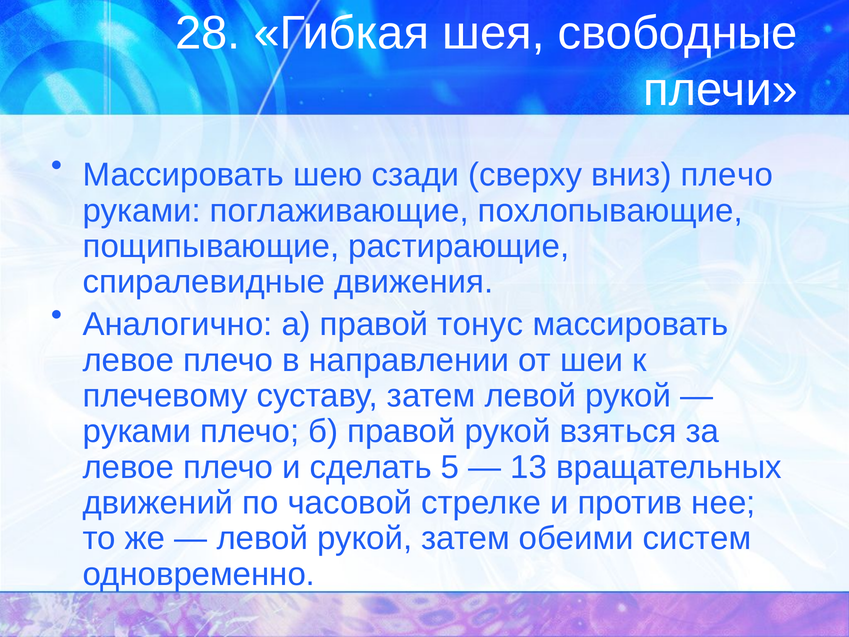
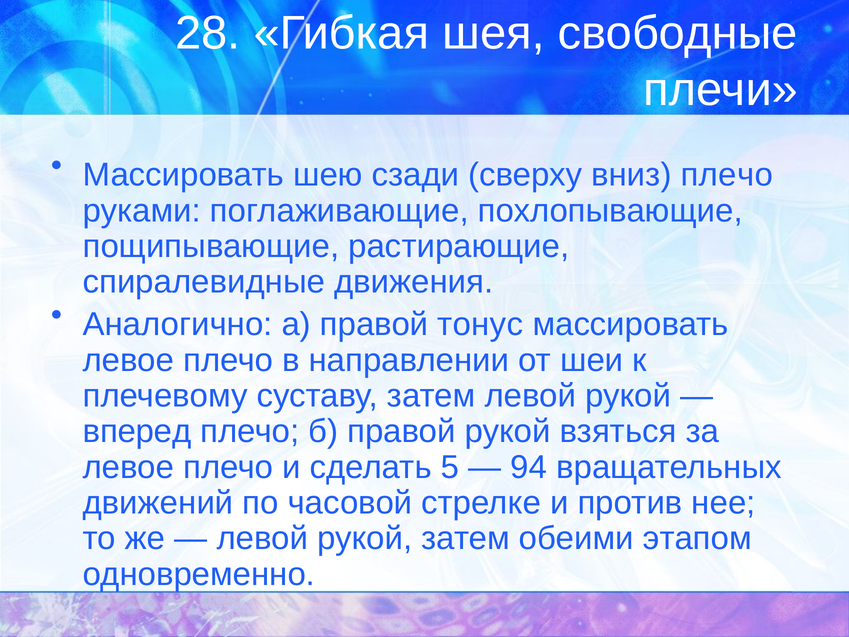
руками: руками -> вперед (137, 431)
13: 13 -> 94 (529, 467)
систем: систем -> этапом (697, 538)
